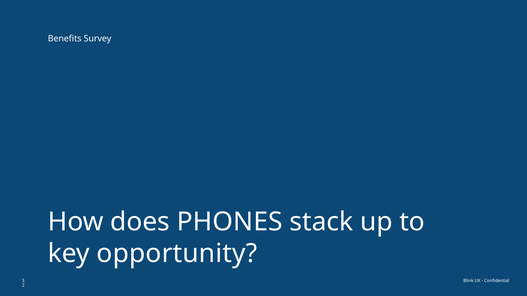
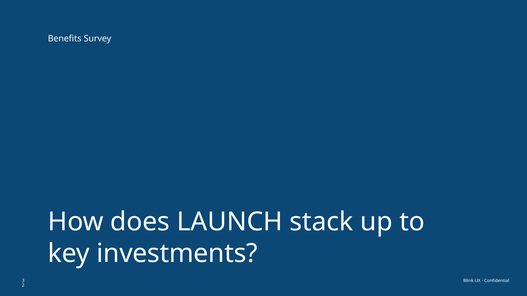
PHONES: PHONES -> LAUNCH (230, 222)
opportunity: opportunity -> investments (177, 254)
